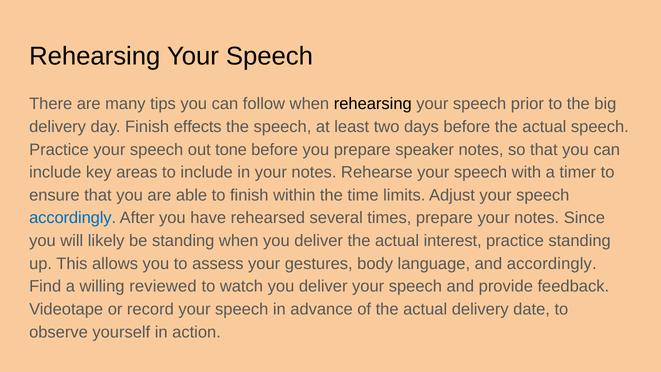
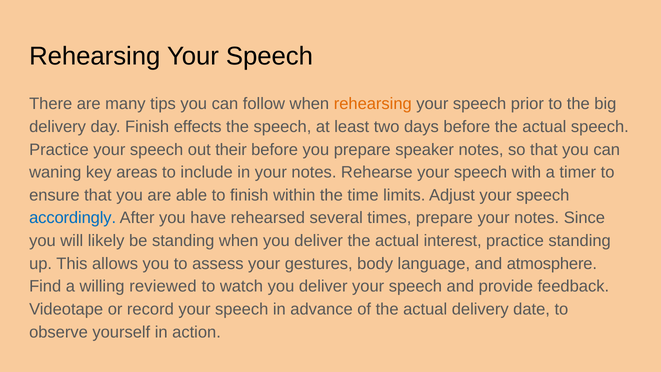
rehearsing colour: black -> orange (373, 104)
tone: tone -> their (231, 150)
include: include -> waning (55, 172)
and accordingly: accordingly -> atmosphere (552, 264)
